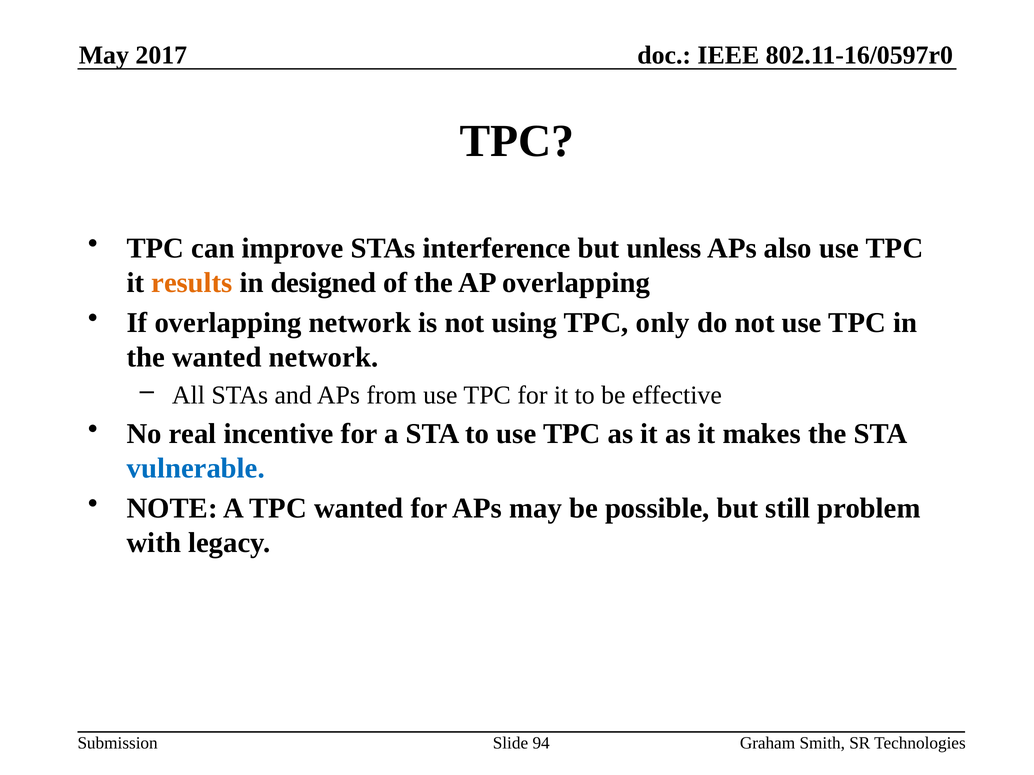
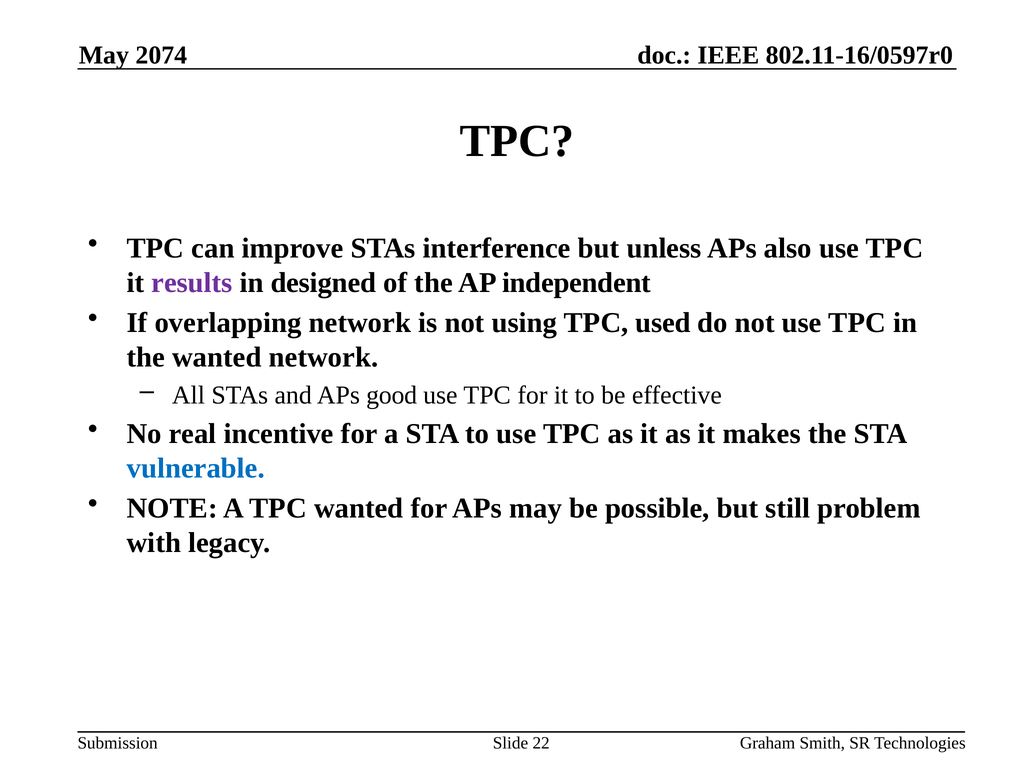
2017: 2017 -> 2074 (161, 55)
results colour: orange -> purple (192, 283)
AP overlapping: overlapping -> independent (576, 283)
only: only -> used (663, 323)
from: from -> good (392, 395)
94: 94 -> 22 (541, 744)
